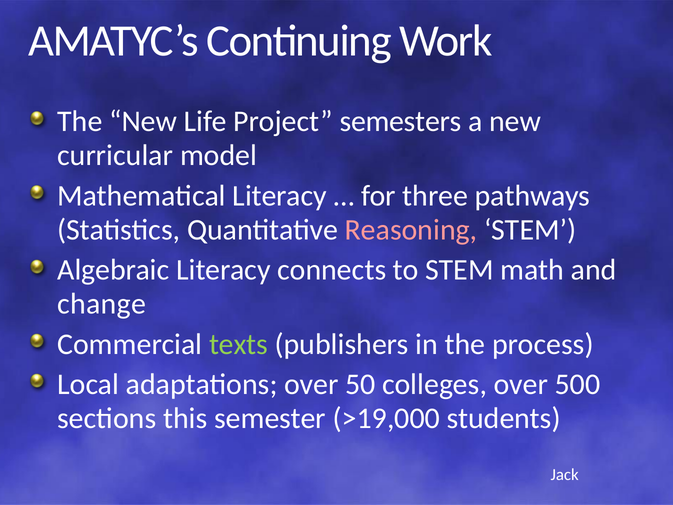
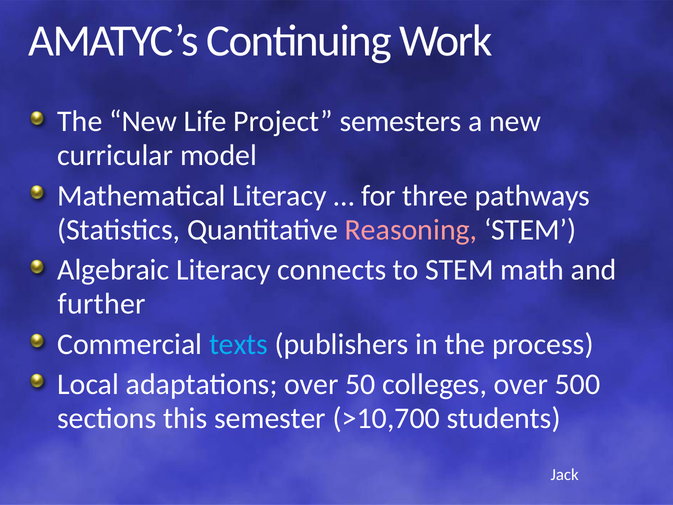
change: change -> further (102, 304)
texts colour: light green -> light blue (239, 344)
>19,000: >19,000 -> >10,700 (386, 418)
